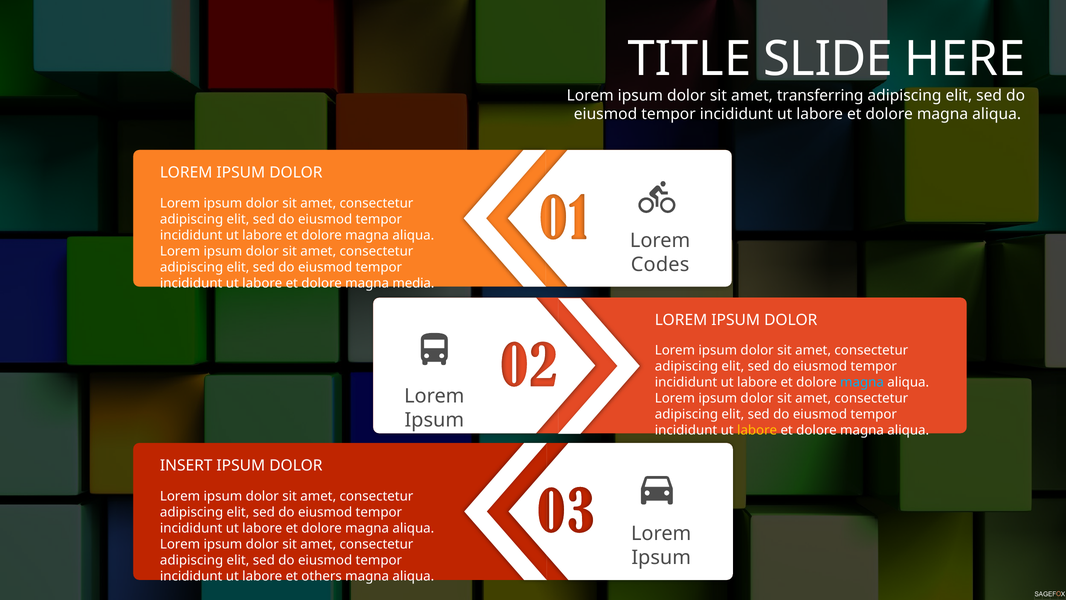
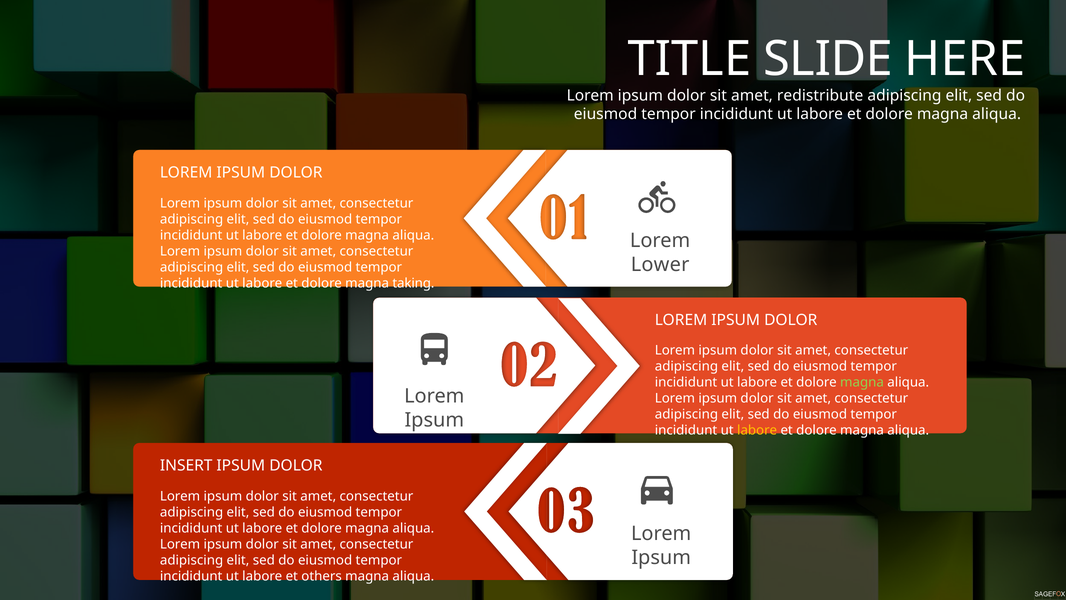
transferring: transferring -> redistribute (820, 95)
Codes: Codes -> Lower (660, 264)
media: media -> taking (413, 283)
magna colour: light blue -> light green (862, 382)
